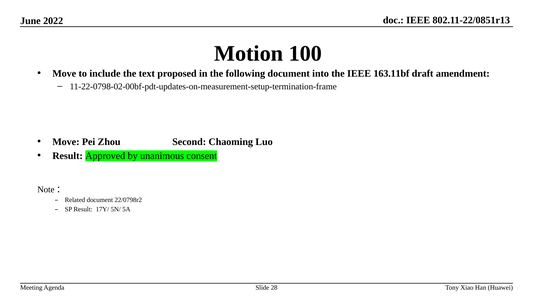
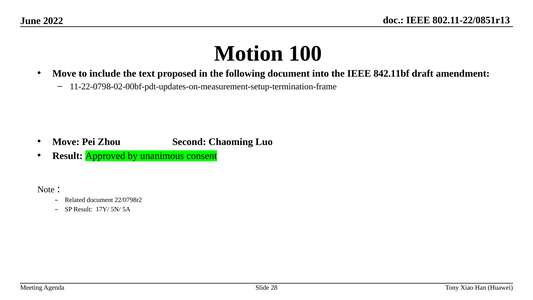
163.11bf: 163.11bf -> 842.11bf (391, 73)
